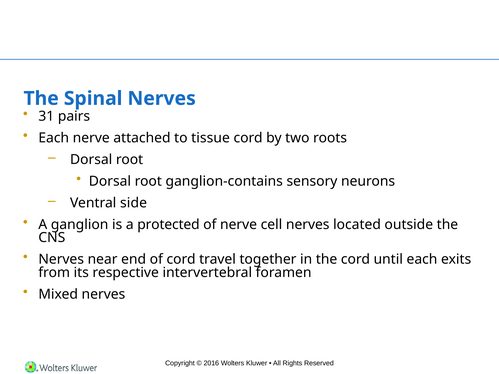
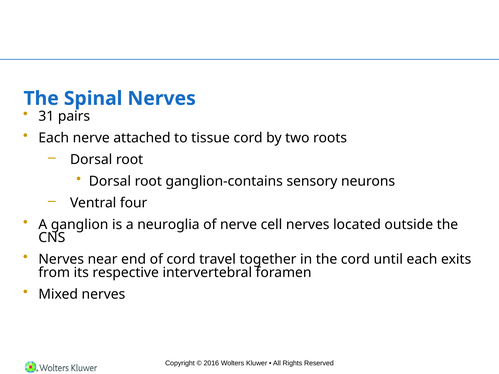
side: side -> four (134, 203)
protected: protected -> neuroglia (168, 225)
